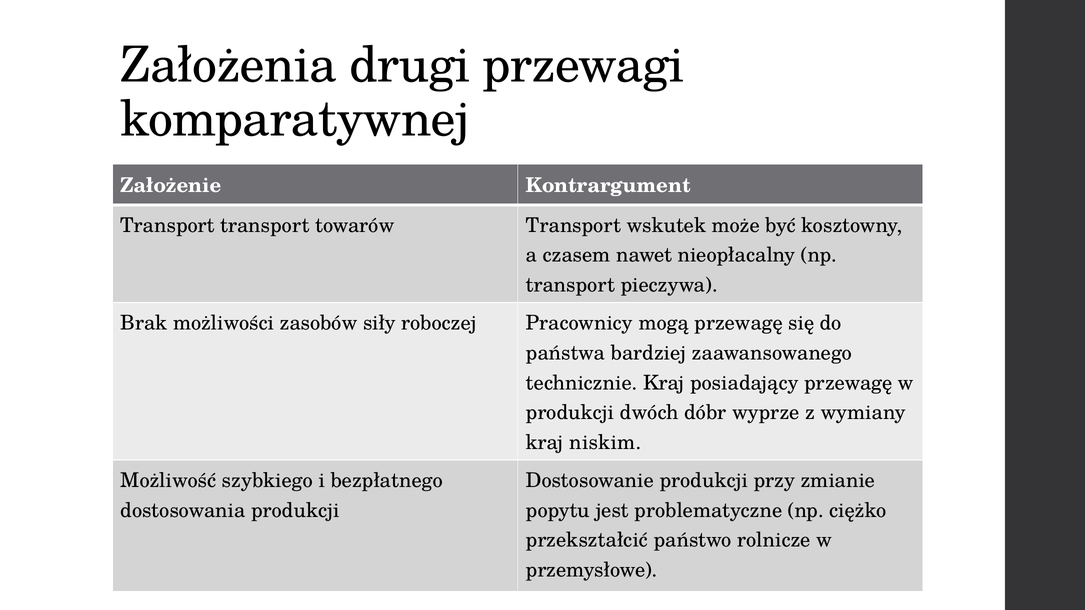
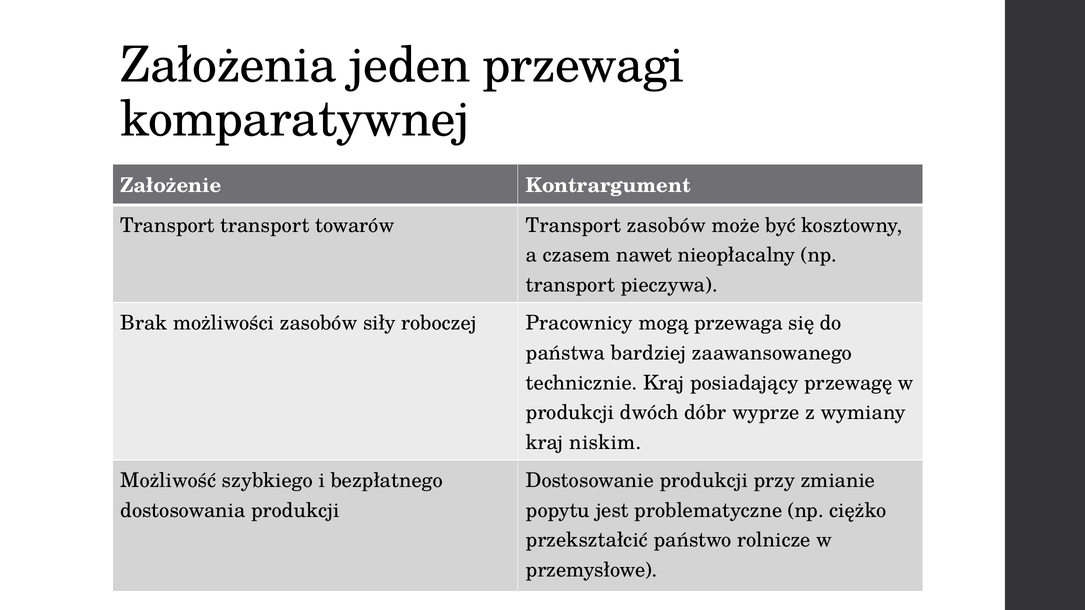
drugi: drugi -> jeden (410, 66)
Transport wskutek: wskutek -> zasobów (666, 226)
mogą przewagę: przewagę -> przewaga (739, 323)
